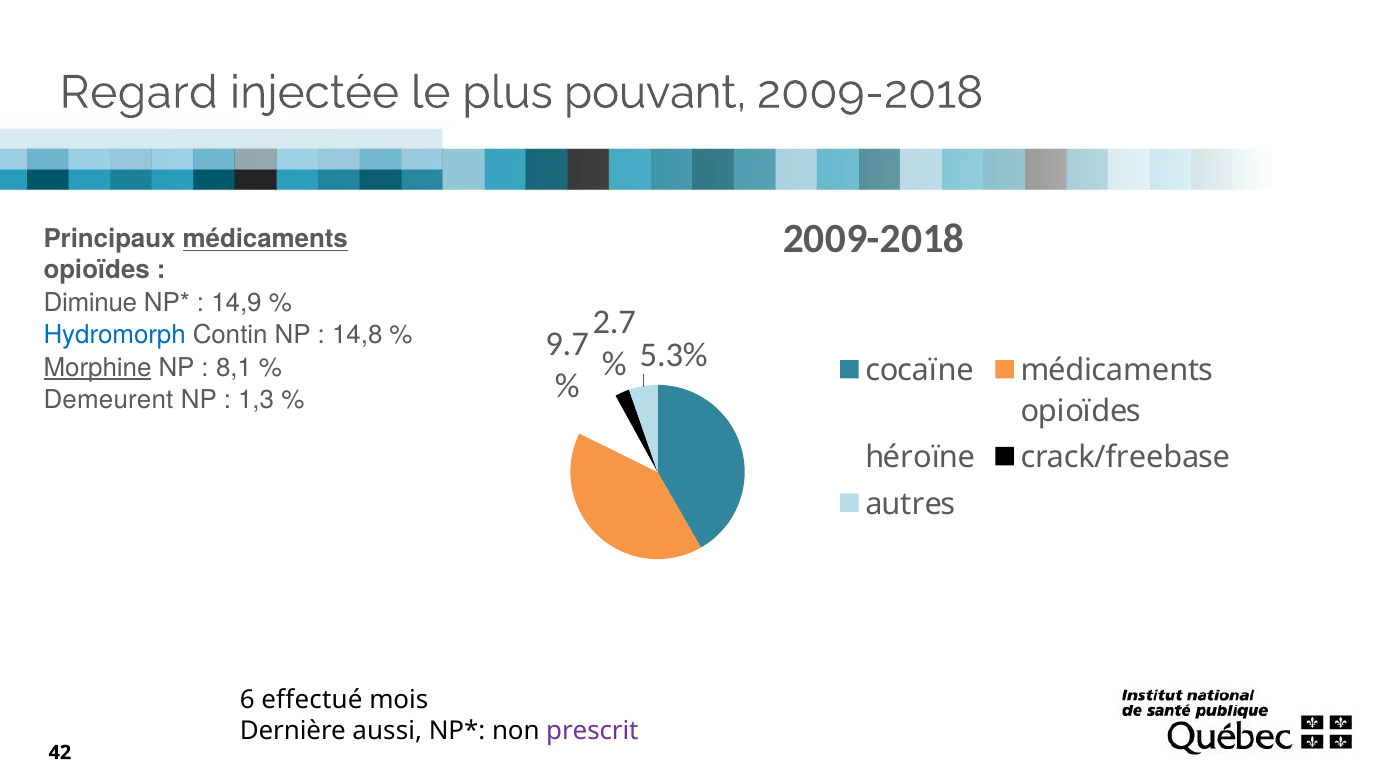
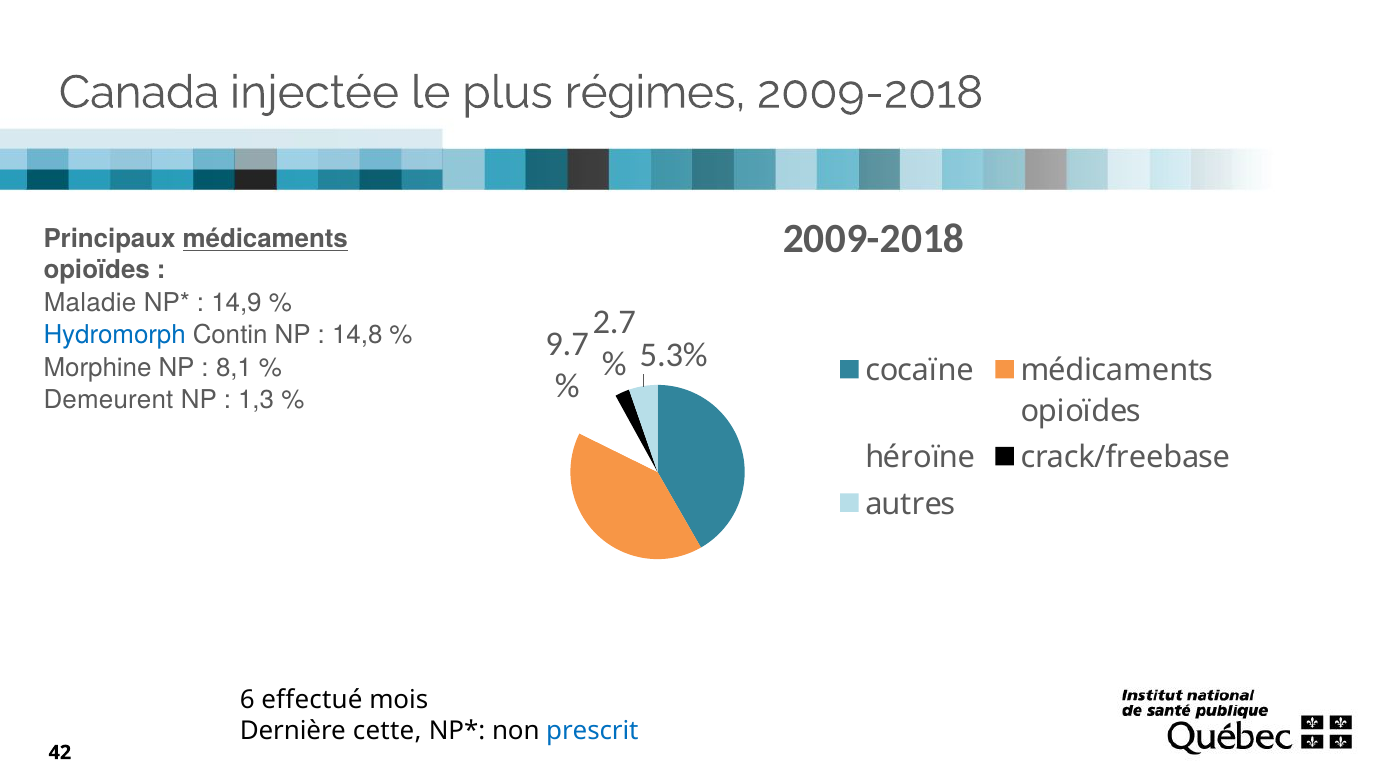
Regard: Regard -> Canada (139, 92)
pouvant: pouvant -> régimes (655, 92)
Diminue: Diminue -> Maladie (90, 303)
Morphine underline: present -> none (97, 368)
aussi: aussi -> cette (387, 731)
prescrit colour: purple -> blue (592, 731)
